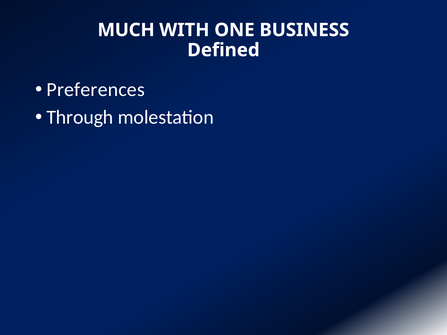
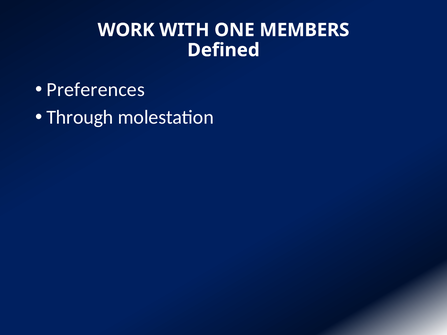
MUCH: MUCH -> WORK (126, 30)
BUSINESS: BUSINESS -> MEMBERS (304, 30)
